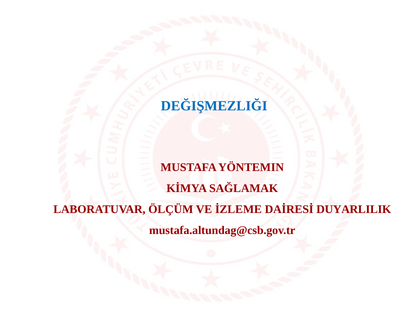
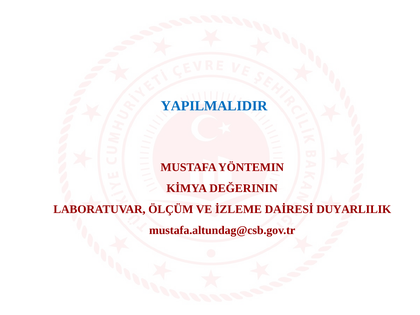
DEĞIŞMEZLIĞI: DEĞIŞMEZLIĞI -> YAPILMALIDIR (214, 106)
SAĞLAMAK: SAĞLAMAK -> DEĞERININ (244, 188)
